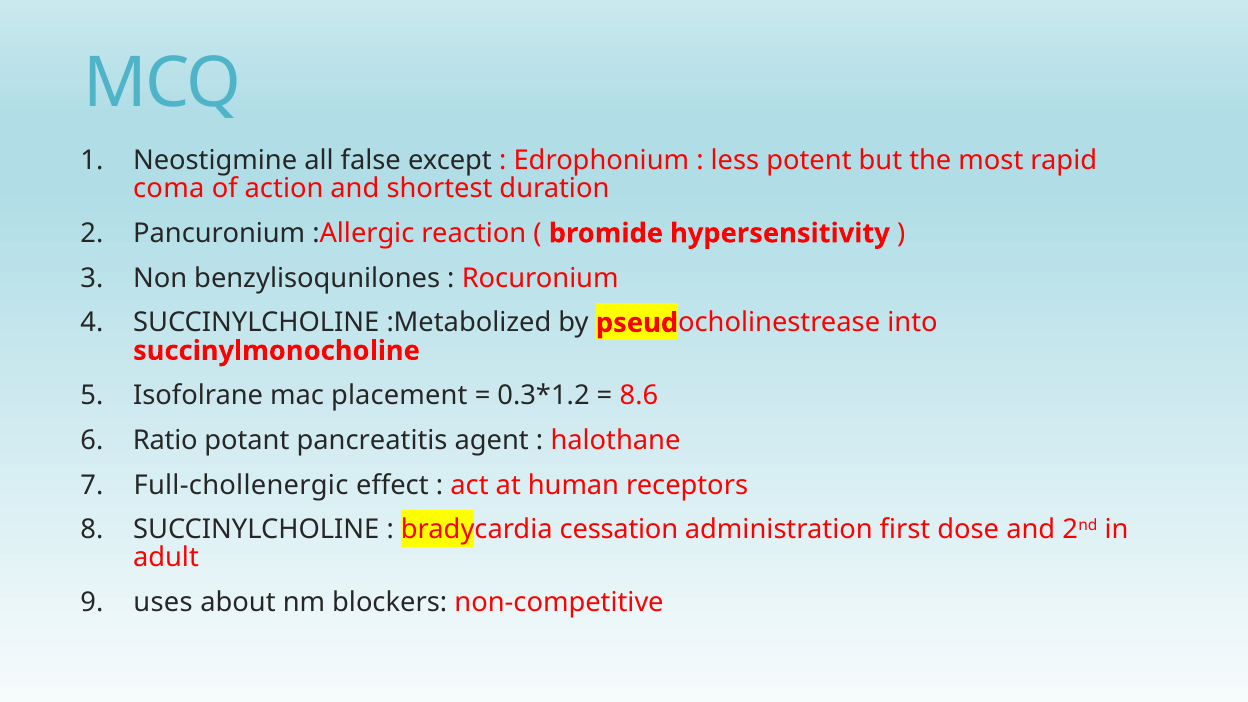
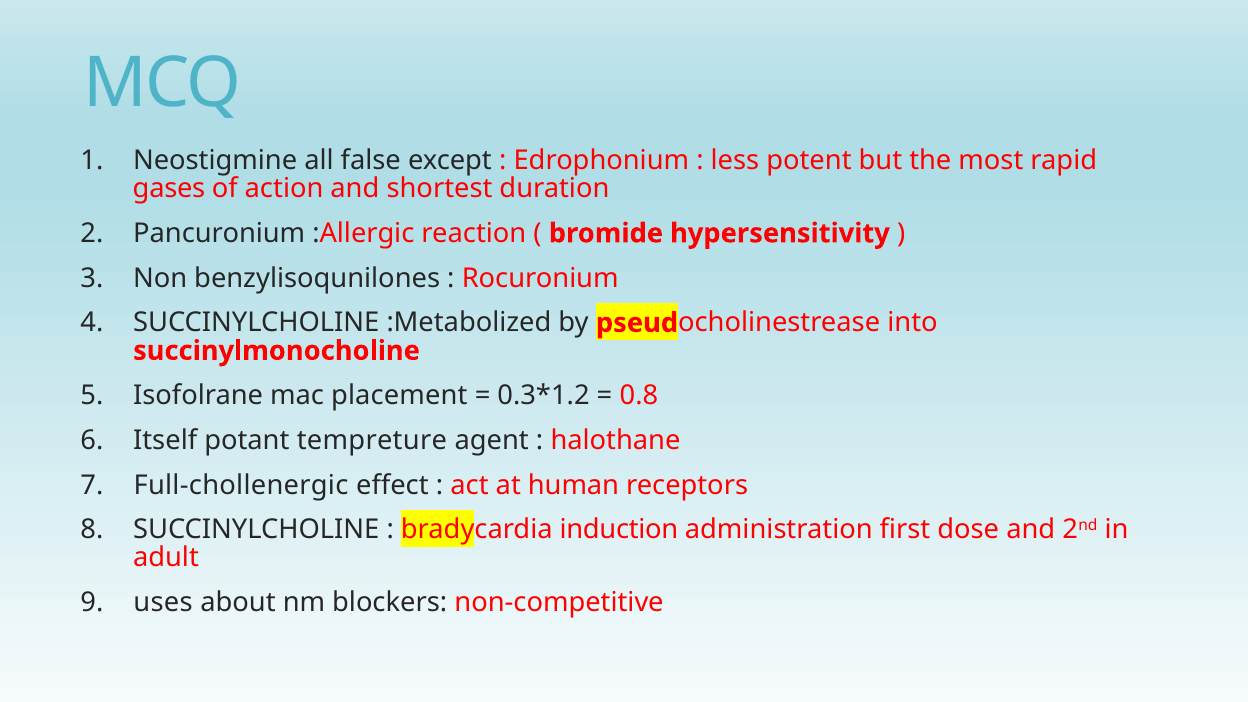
coma: coma -> gases (169, 189)
8.6: 8.6 -> 0.8 (639, 396)
Ratio: Ratio -> Itself (165, 440)
pancreatitis: pancreatitis -> tempreture (372, 440)
cessation: cessation -> induction (619, 530)
